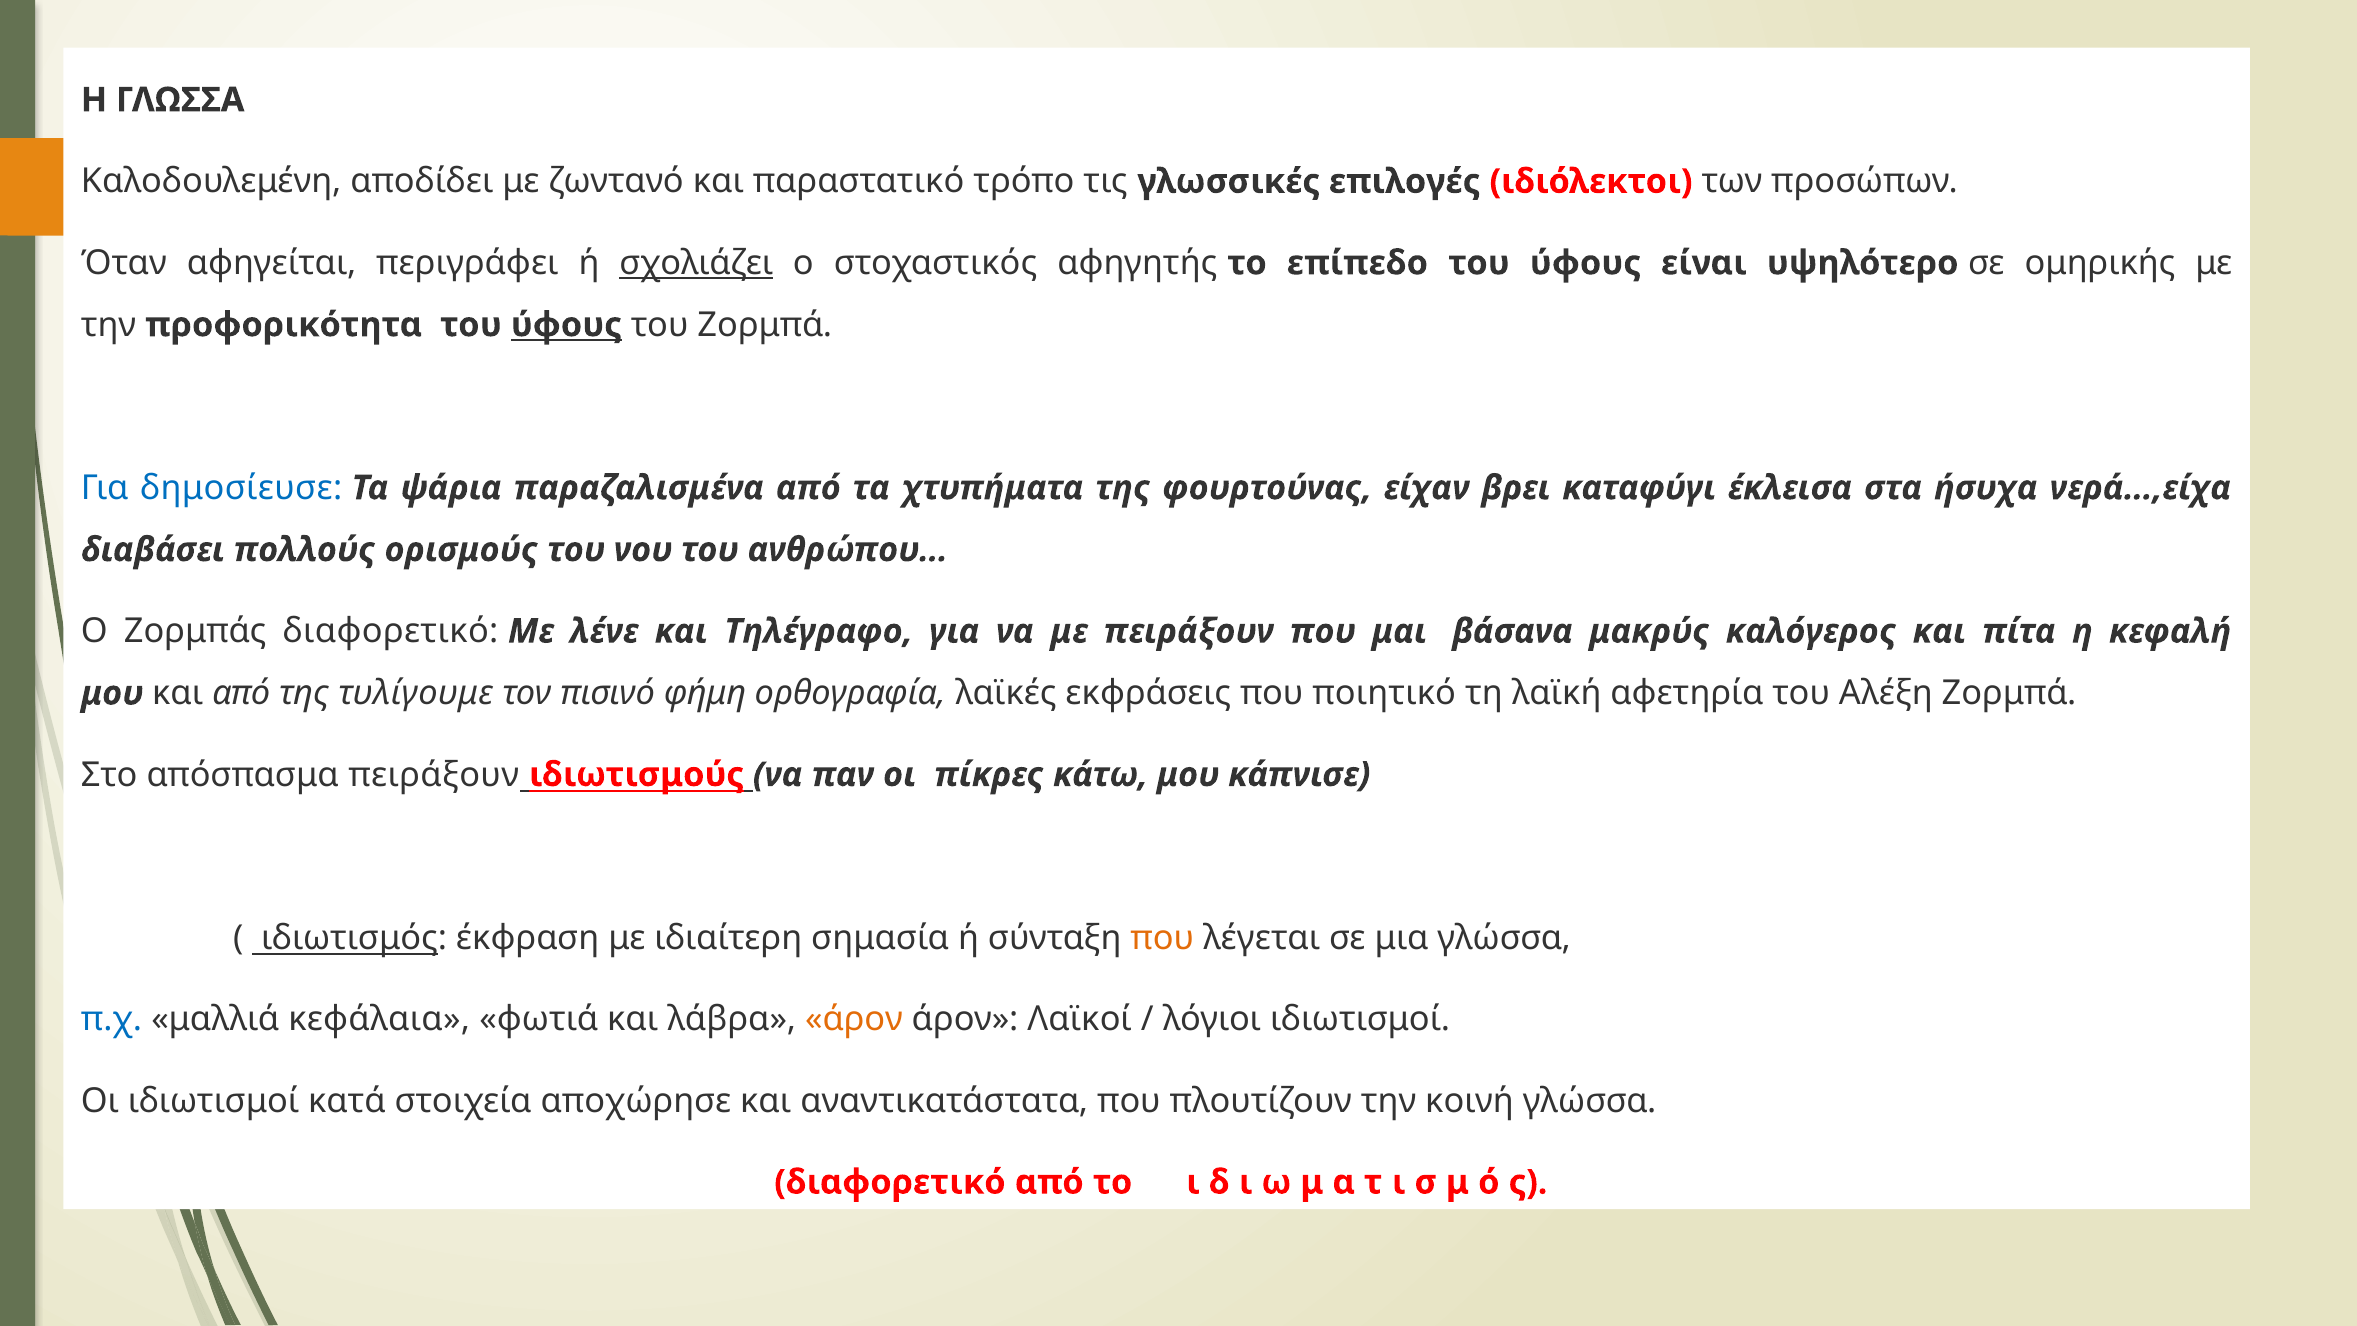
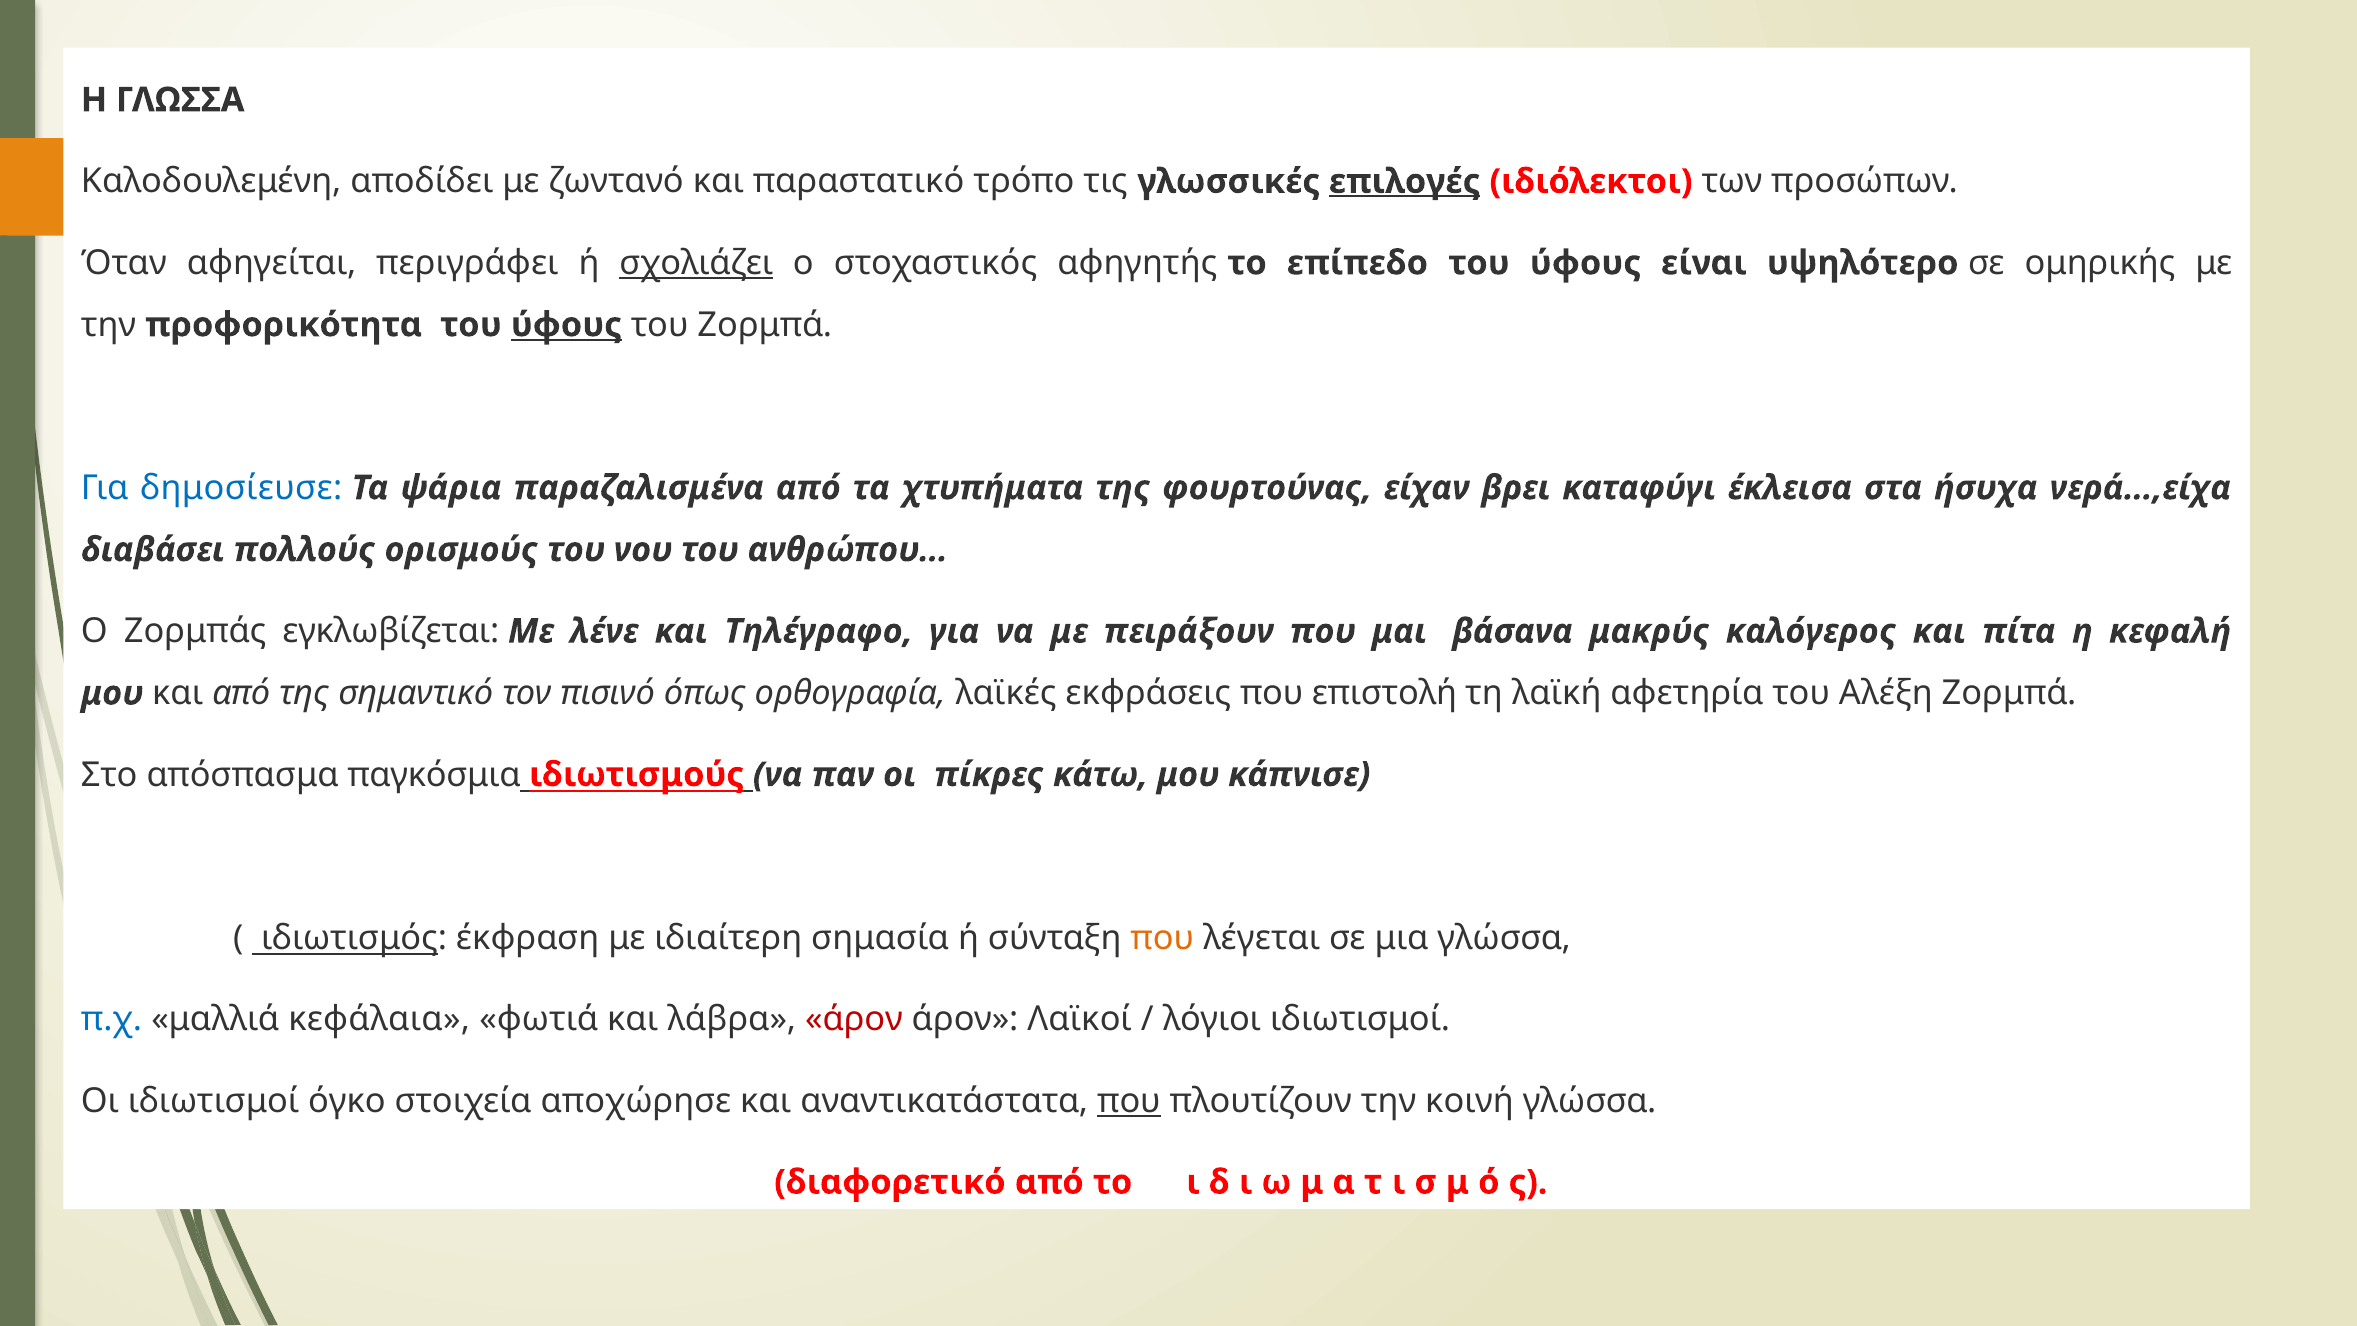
επιλογές underline: none -> present (1405, 182)
Ζορμπάς διαφορετικό: διαφορετικό -> εγκλωβίζεται (391, 631)
τυλίγουμε: τυλίγουμε -> σημαντικό (416, 693)
φήμη: φήμη -> όπως (705, 693)
ποιητικό: ποιητικό -> επιστολή (1384, 693)
απόσπασμα πειράξουν: πειράξουν -> παγκόσμια (434, 775)
άρον colour: orange -> red (854, 1019)
κατά: κατά -> όγκο (347, 1101)
που underline: none -> present (1129, 1101)
